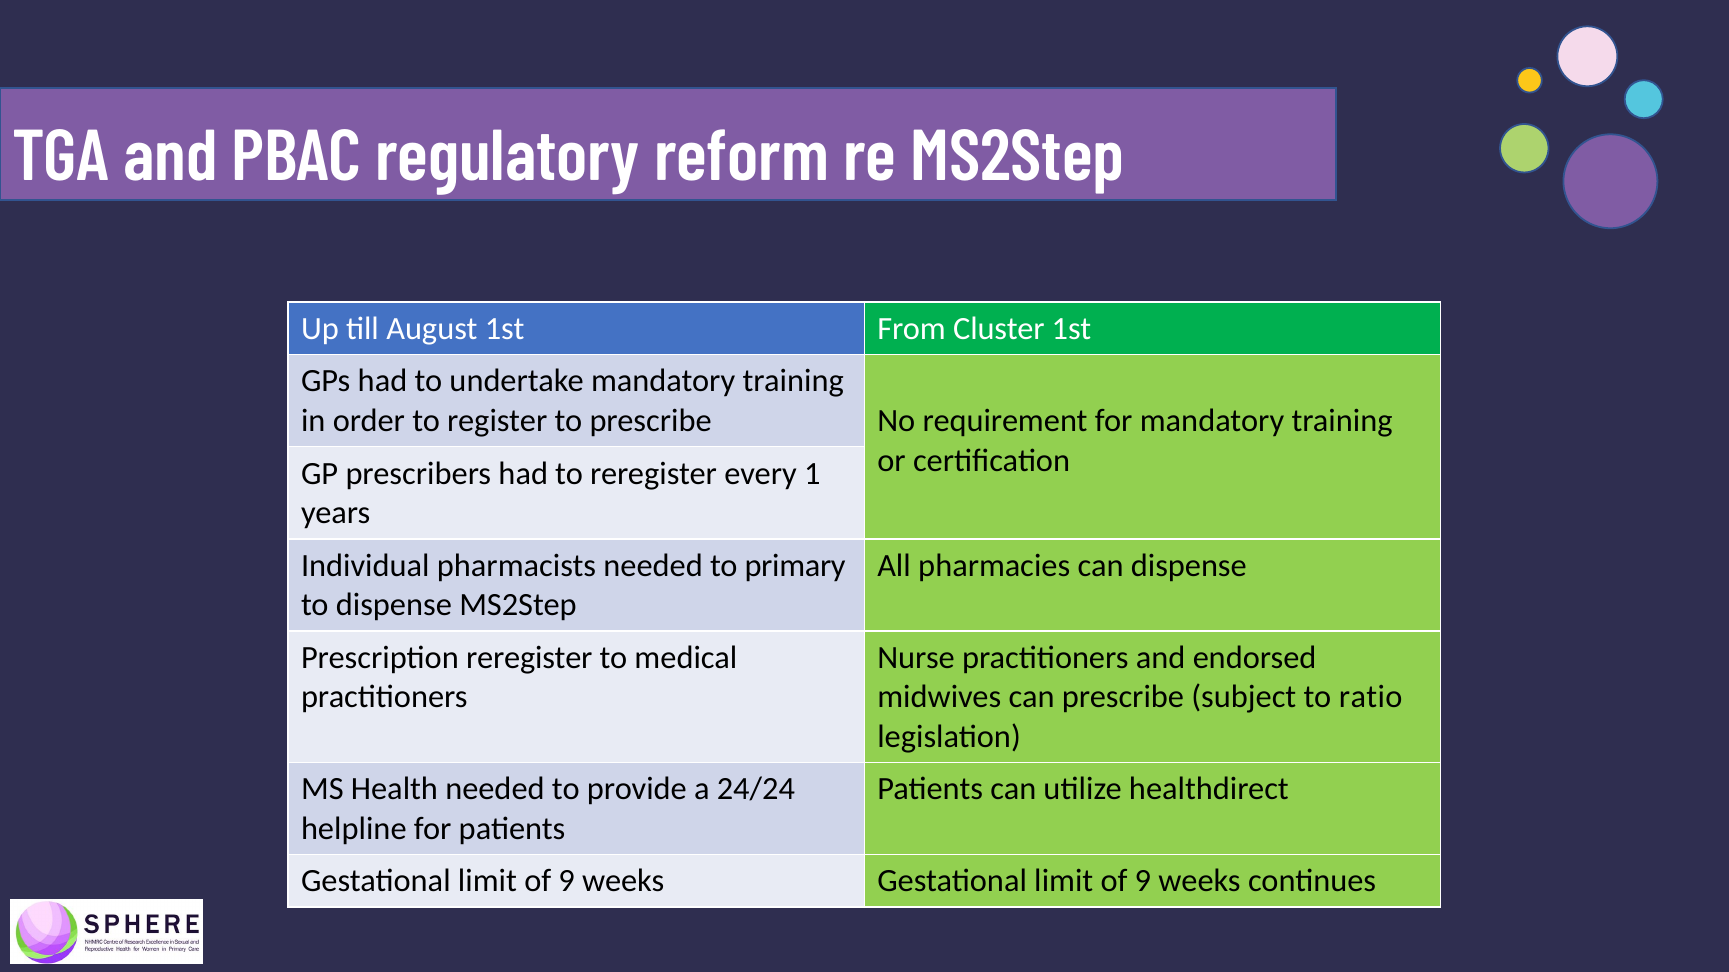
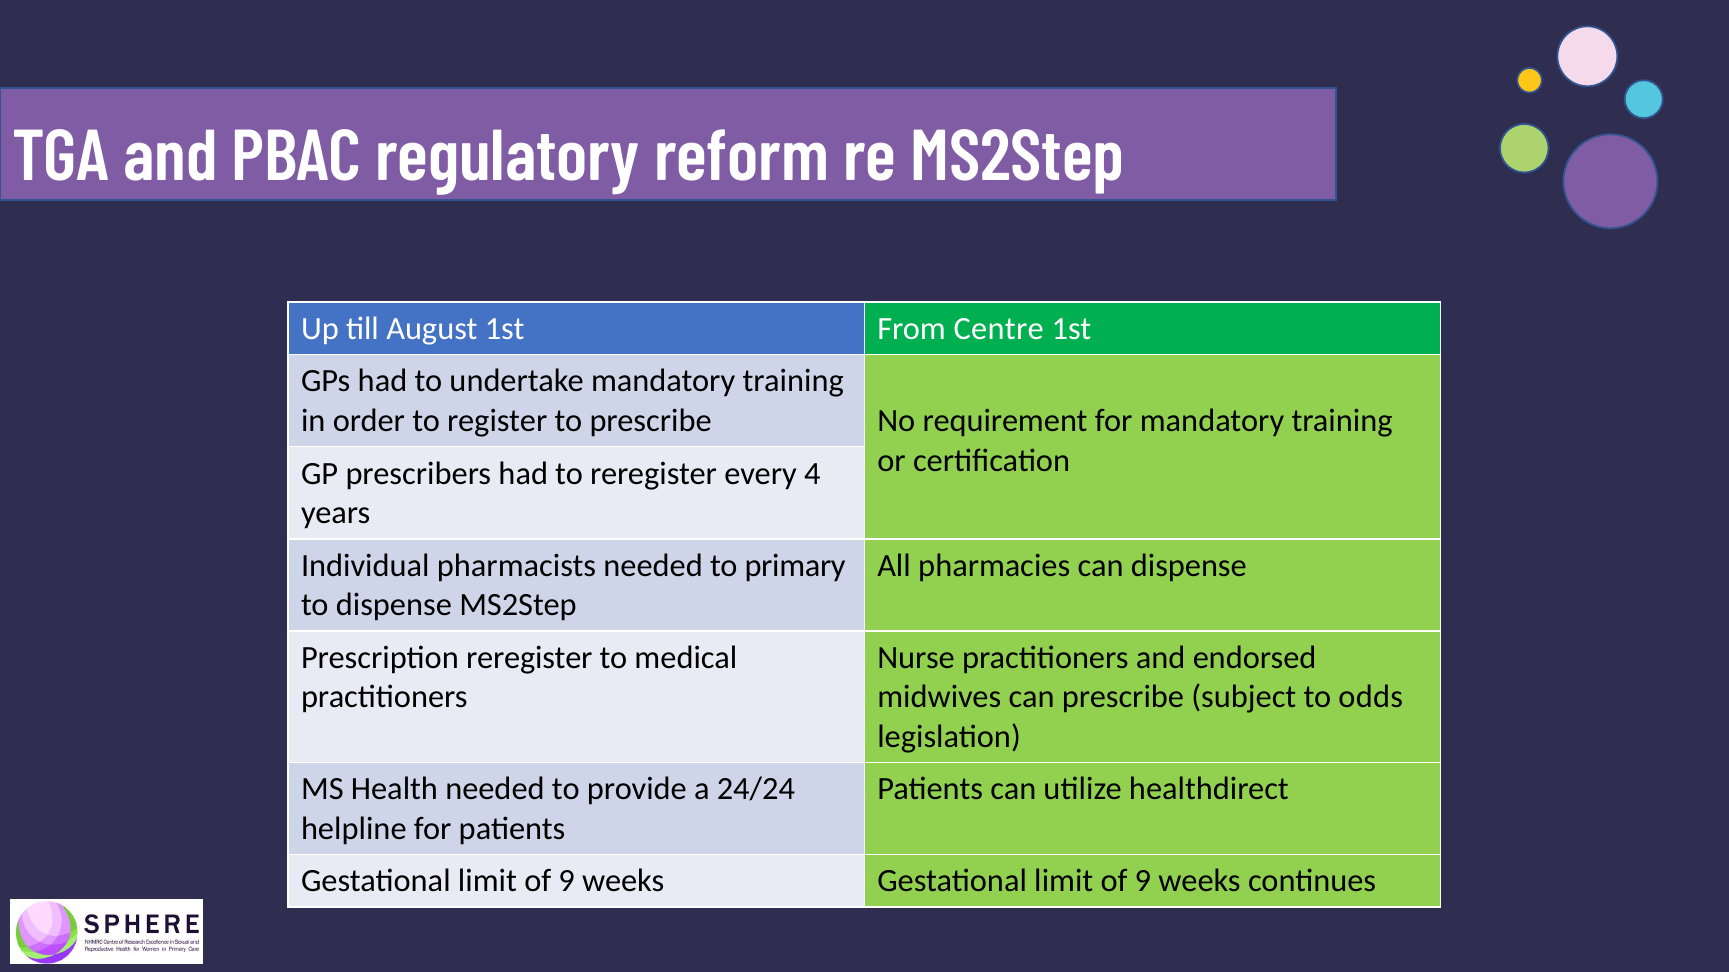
Cluster: Cluster -> Centre (999, 329)
1: 1 -> 4 (812, 474)
ratio: ratio -> odds (1371, 698)
